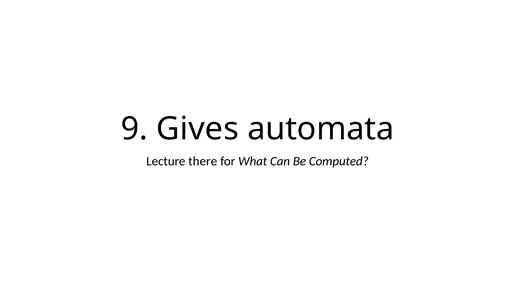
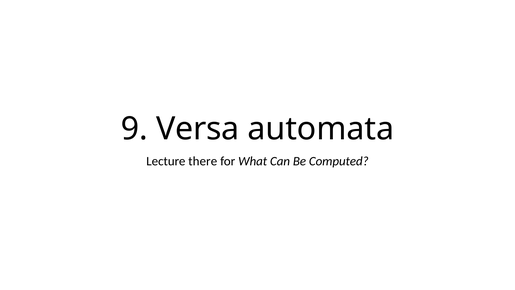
Gives: Gives -> Versa (198, 129)
